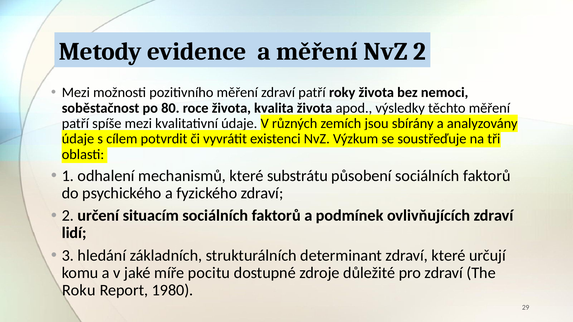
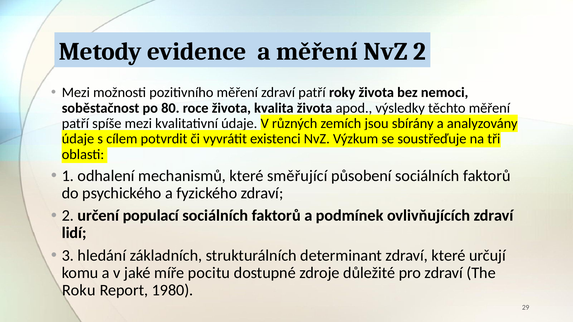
substrátu: substrátu -> směřující (297, 176)
situacím: situacím -> populací (151, 216)
